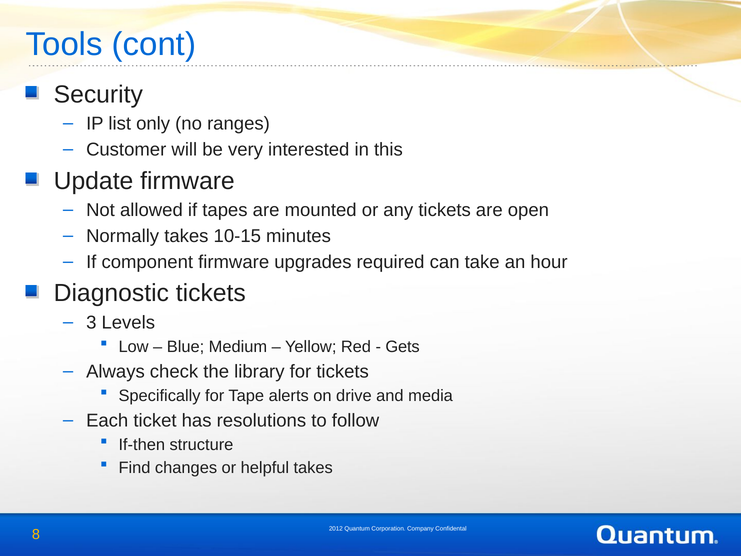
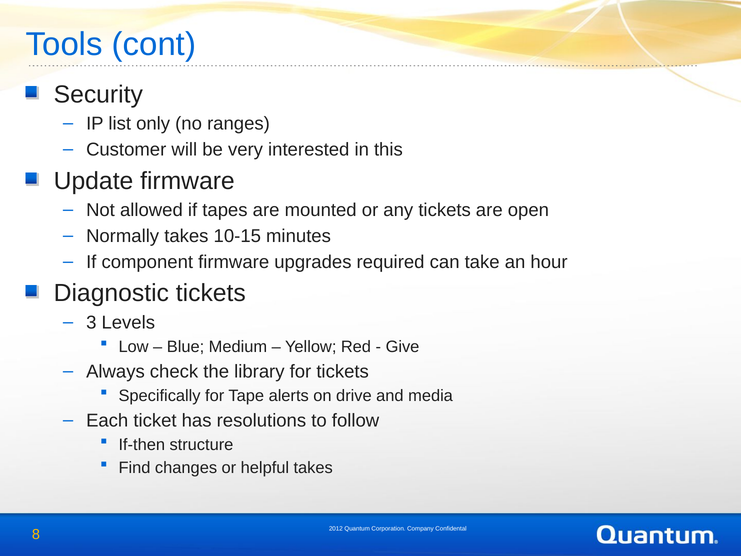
Gets: Gets -> Give (403, 347)
